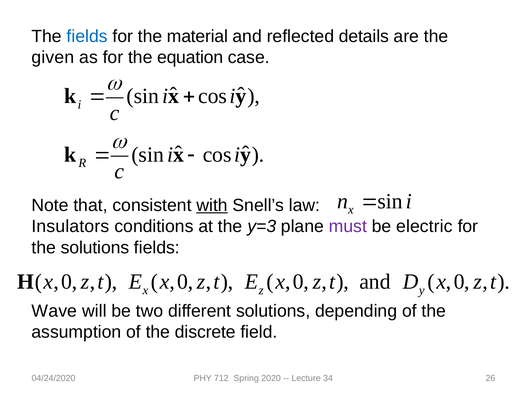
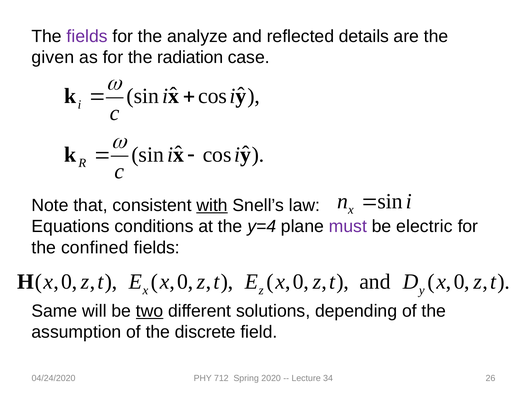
fields colour: blue -> purple (87, 36)
material: material -> analyze (197, 36)
equation: equation -> radiation (190, 57)
Insulators: Insulators -> Equations (71, 226)
y=3: y=3 -> y=4 (262, 226)
the solutions: solutions -> confined (95, 247)
Wave: Wave -> Same (54, 310)
two underline: none -> present (150, 310)
